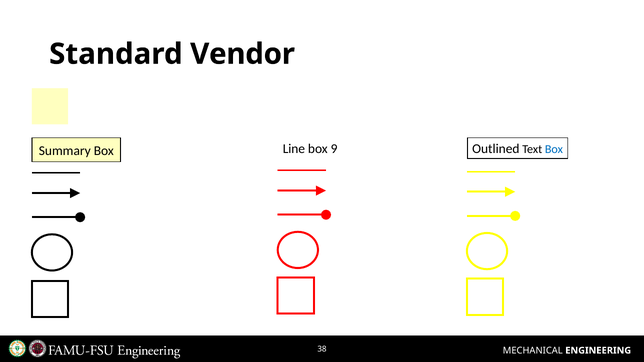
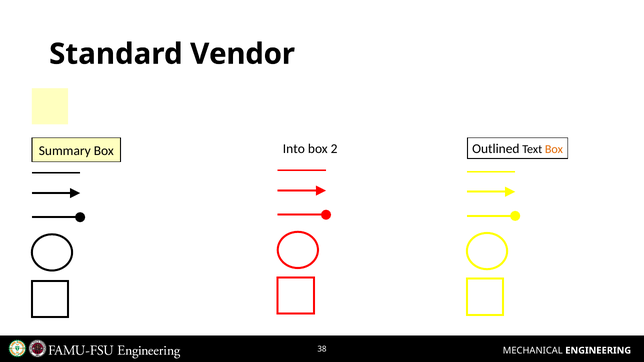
Line: Line -> Into (294, 149)
9: 9 -> 2 (334, 149)
Box colour: blue -> orange (554, 150)
